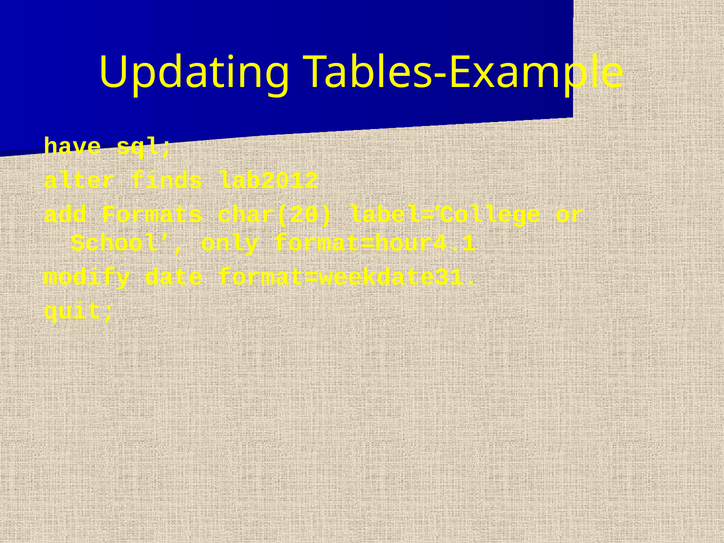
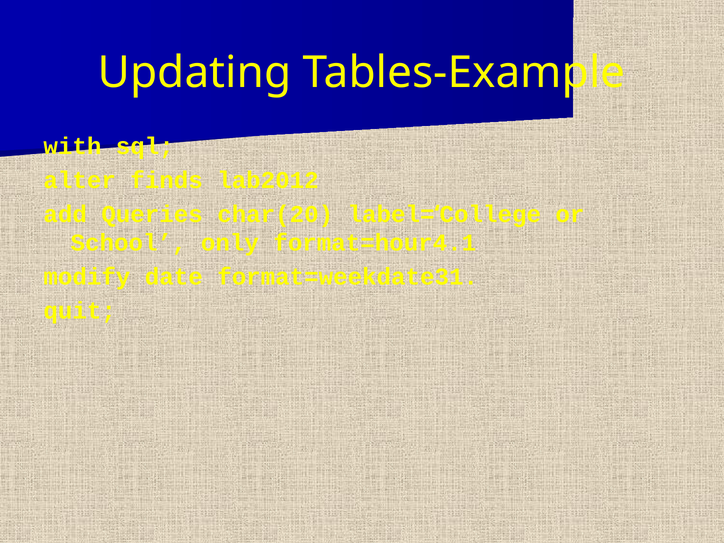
have: have -> with (72, 146)
Formats: Formats -> Queries (152, 214)
